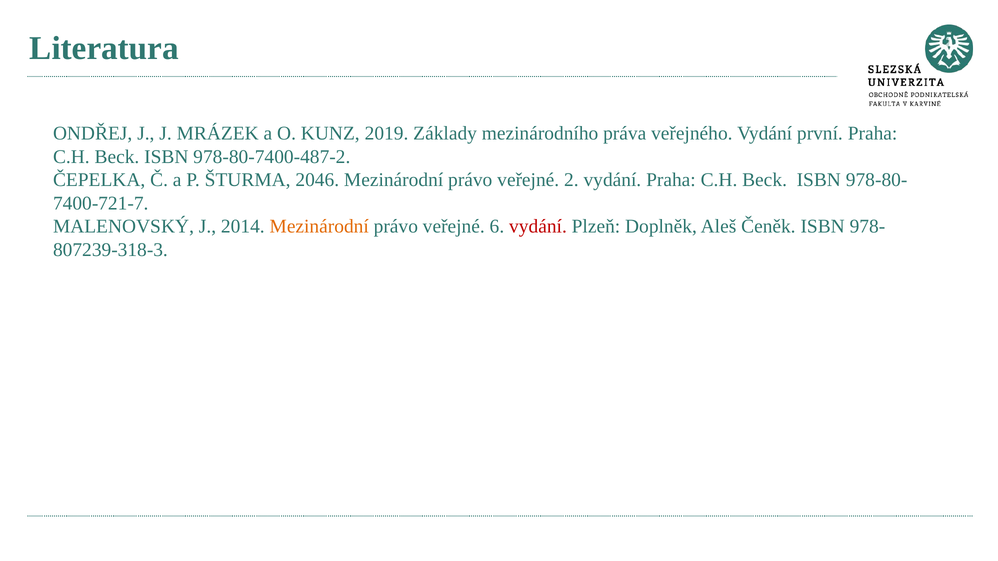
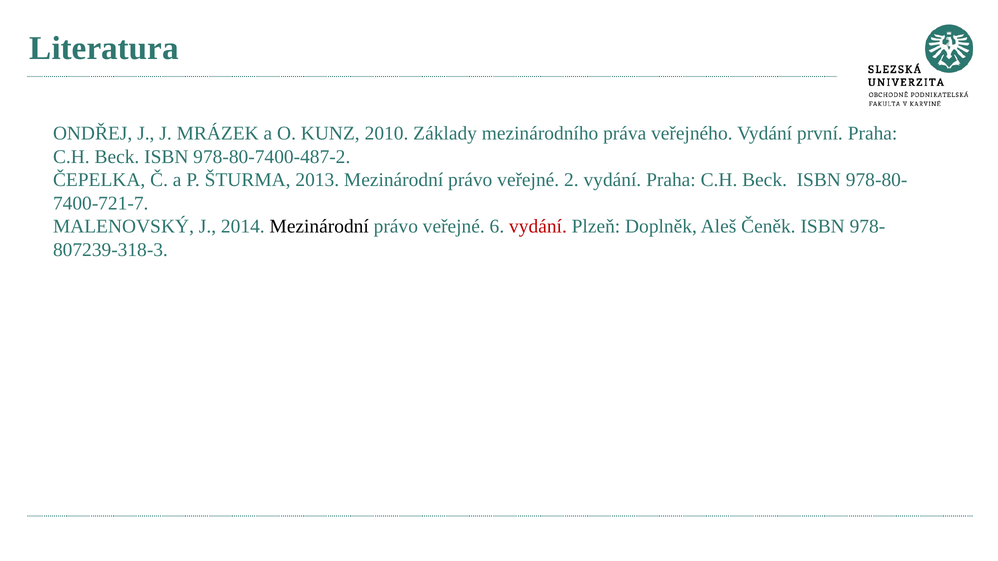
2019: 2019 -> 2010 (387, 134)
2046: 2046 -> 2013 (317, 180)
Mezinárodní colour: orange -> black (319, 227)
